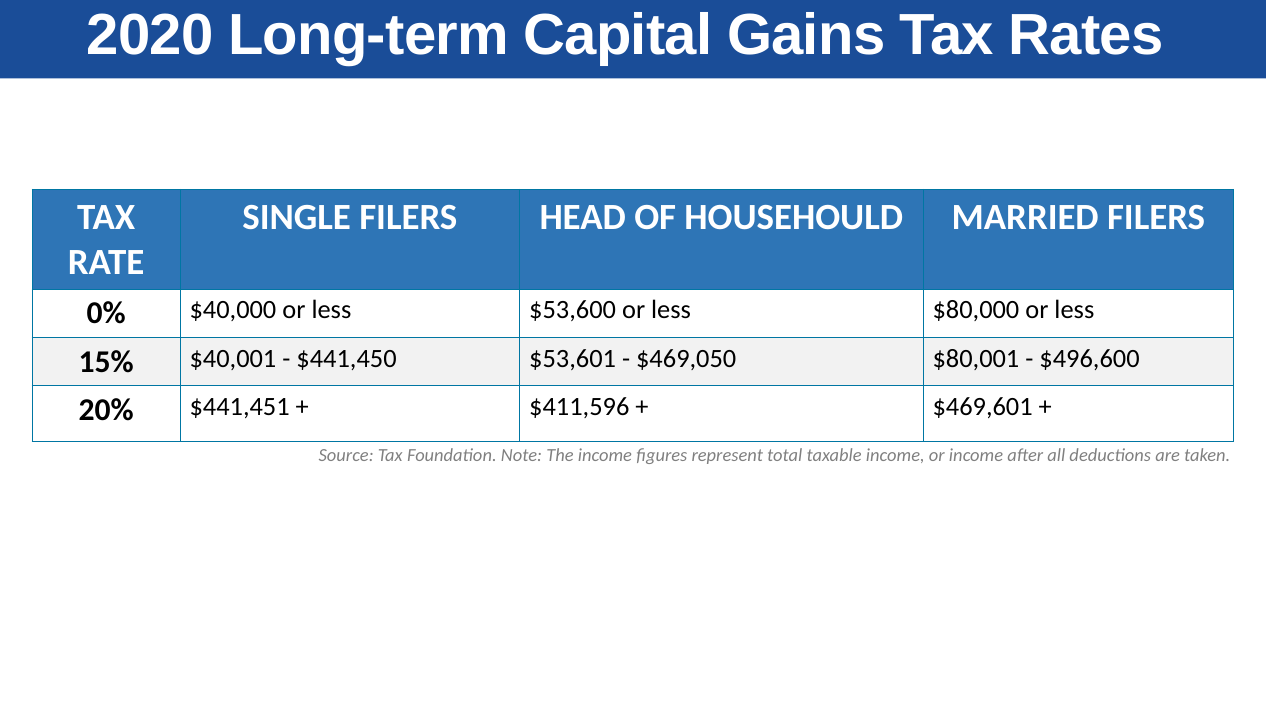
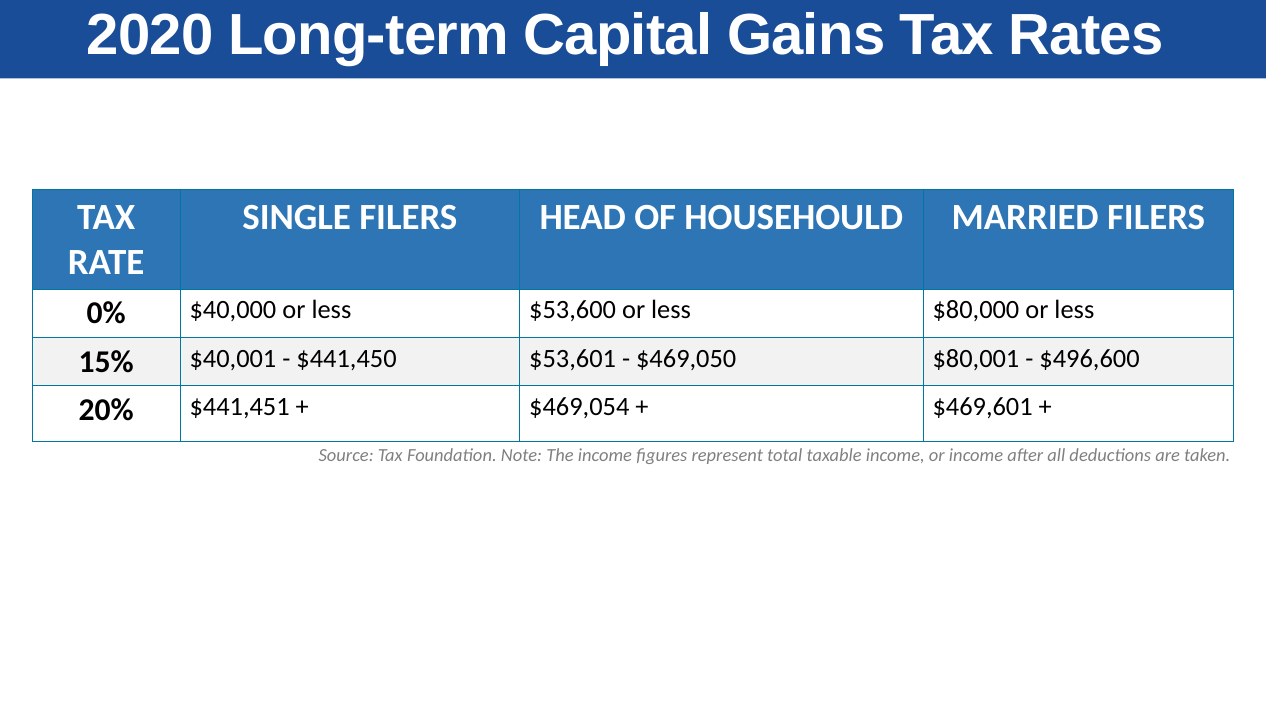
$411,596: $411,596 -> $469,054 (579, 407)
